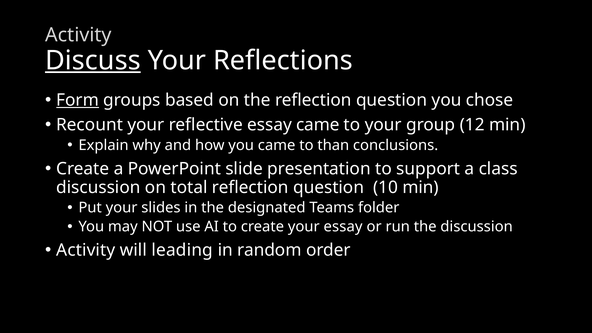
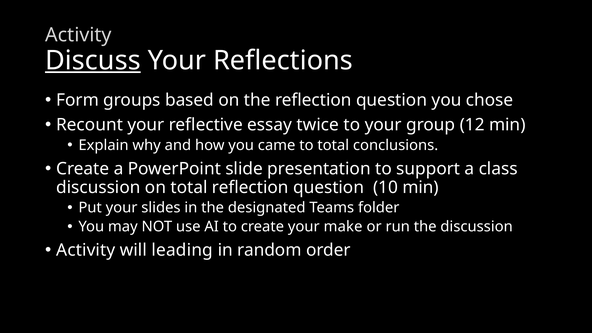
Form underline: present -> none (78, 100)
essay came: came -> twice (318, 125)
to than: than -> total (333, 145)
your essay: essay -> make (343, 227)
